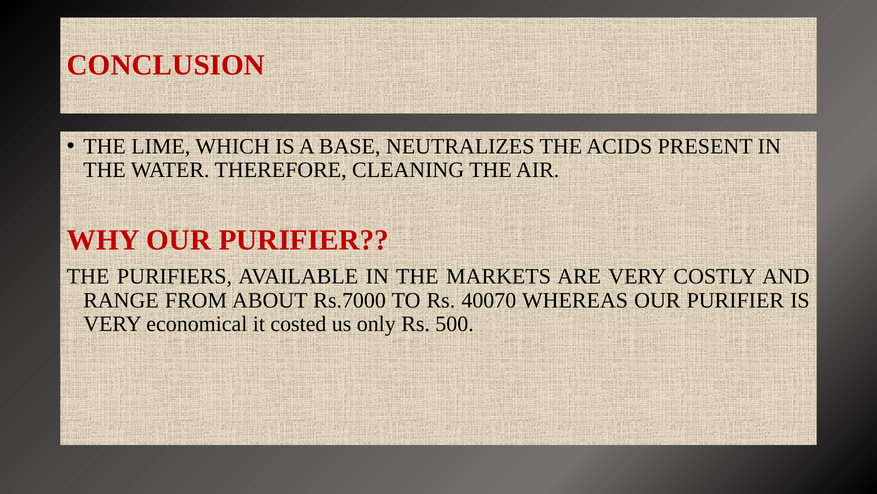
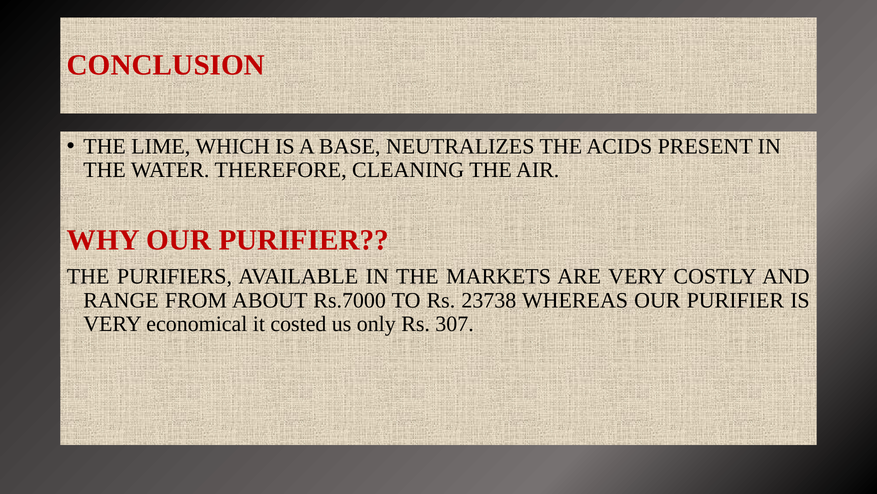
40070: 40070 -> 23738 (489, 300)
500: 500 -> 307 (455, 324)
